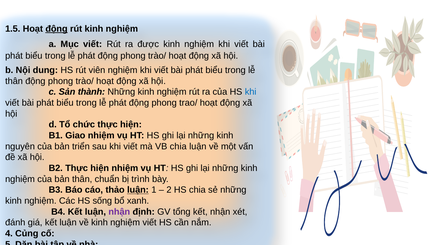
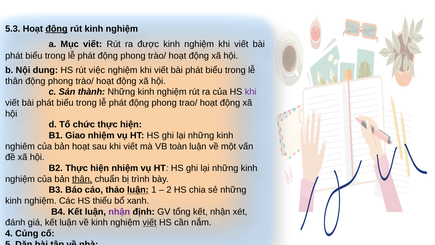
1.5: 1.5 -> 5.3 (13, 29)
viên: viên -> việc (97, 70)
khi colour: blue -> purple (251, 92)
nguyên: nguyên -> nghiêm (20, 146)
bản triển: triển -> hoạt (81, 146)
VB chia: chia -> toàn (178, 146)
thân underline: none -> present (82, 179)
sống: sống -> thiểu (102, 201)
viết underline: none -> present (150, 222)
